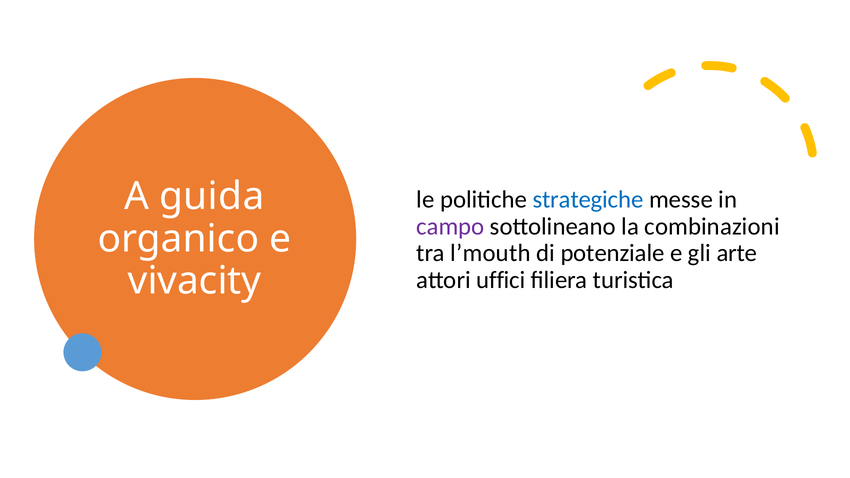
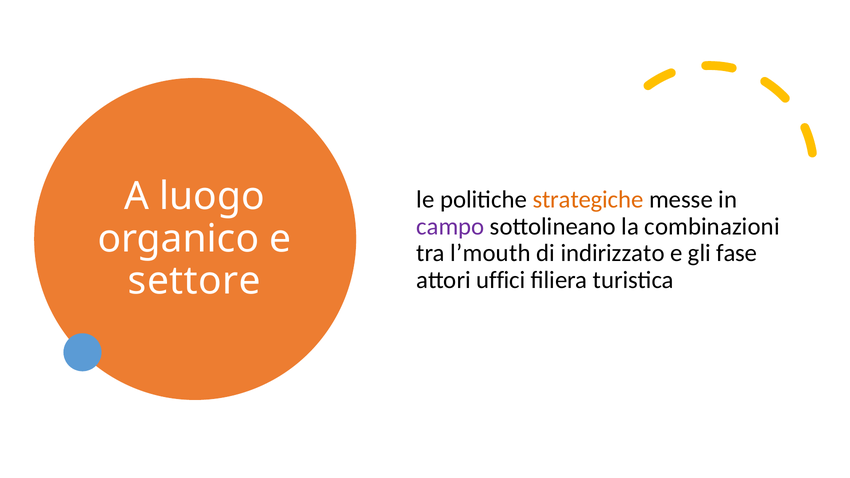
guida: guida -> luogo (212, 197)
strategiche colour: blue -> orange (588, 200)
potenziale: potenziale -> indirizzato (613, 253)
arte: arte -> fase (737, 253)
vivacity: vivacity -> settore (194, 281)
